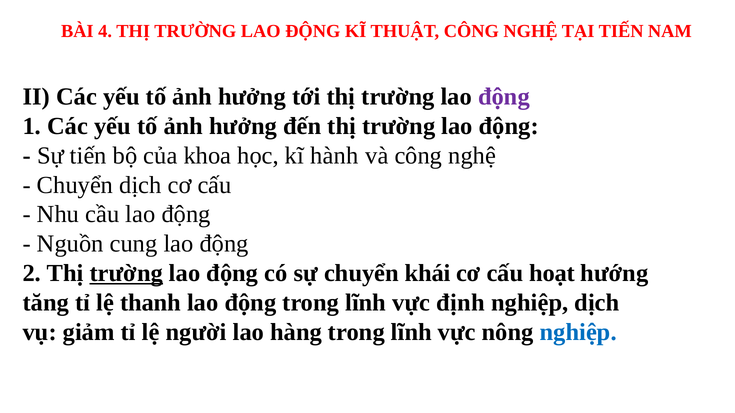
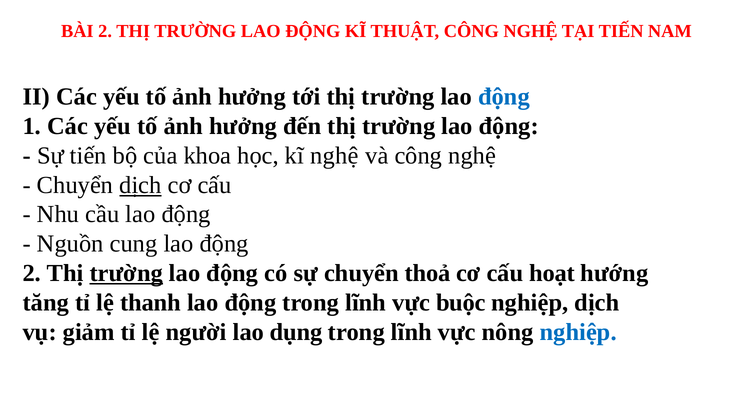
BÀI 4: 4 -> 2 (105, 31)
động colour: purple -> blue (504, 97)
kĩ hành: hành -> nghệ (335, 156)
dịch underline: none -> present (140, 185)
khái: khái -> thoả (428, 273)
định: định -> buộc (461, 303)
hàng: hàng -> dụng (296, 332)
